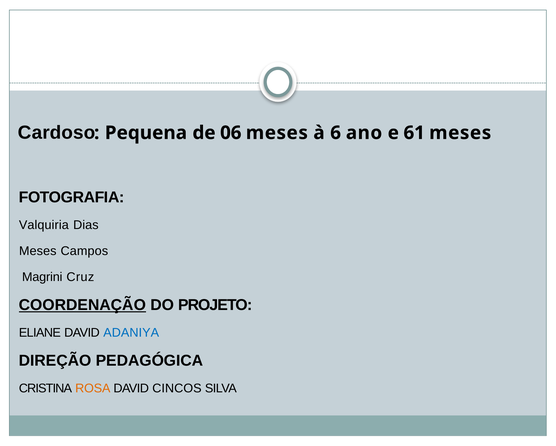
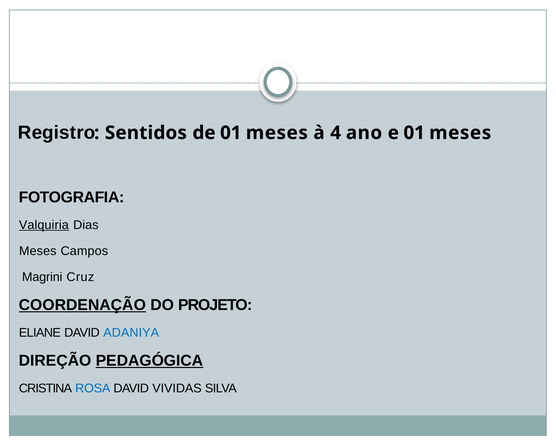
Cardoso: Cardoso -> Registro (57, 133)
Pequena: Pequena -> Sentidos (146, 133)
de 06: 06 -> 01 (231, 133)
6: 6 -> 4 (336, 133)
e 61: 61 -> 01 (414, 133)
Valquiria underline: none -> present (44, 225)
PEDAGÓGICA underline: none -> present (149, 360)
ROSA colour: orange -> blue (93, 388)
CINCOS: CINCOS -> VIVIDAS (177, 388)
